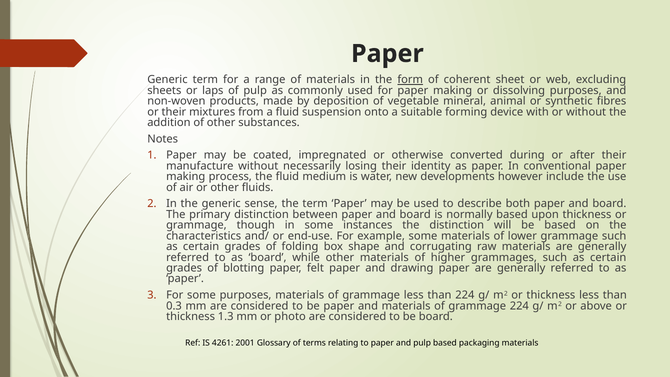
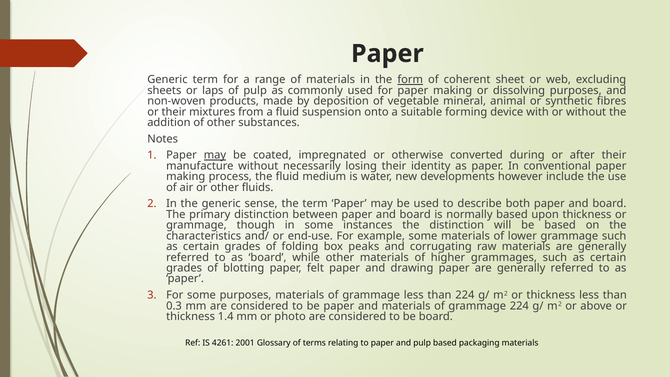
may underline: none -> present (215, 155)
shape: shape -> peaks (364, 247)
1.3: 1.3 -> 1.4 (226, 316)
